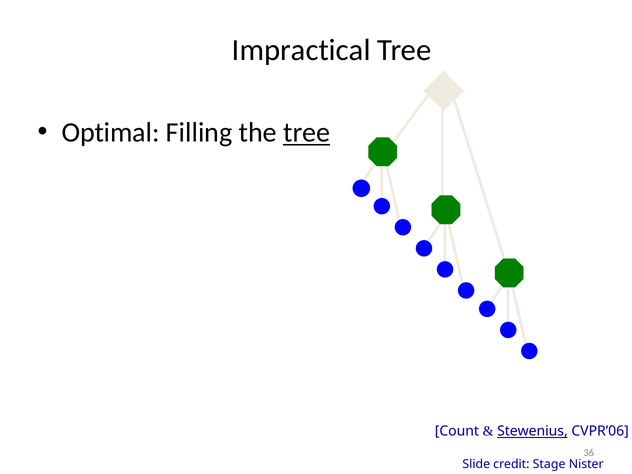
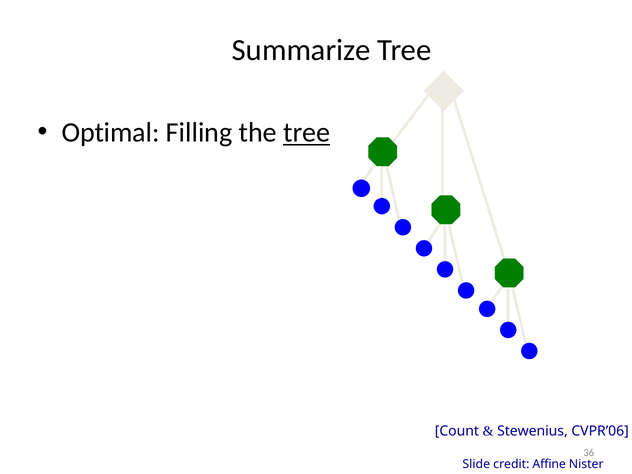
Impractical: Impractical -> Summarize (301, 50)
Stewenius underline: present -> none (532, 431)
Stage: Stage -> Affine (549, 464)
